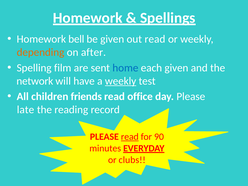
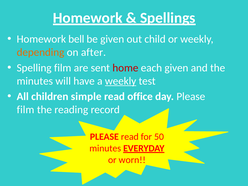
out read: read -> child (155, 39)
home colour: blue -> red (125, 68)
network: network -> minutes (35, 81)
friends: friends -> simple (86, 96)
late: late -> film (26, 110)
read underline: present -> none (130, 137)
90: 90 -> 50 (159, 137)
clubs: clubs -> worn (132, 160)
